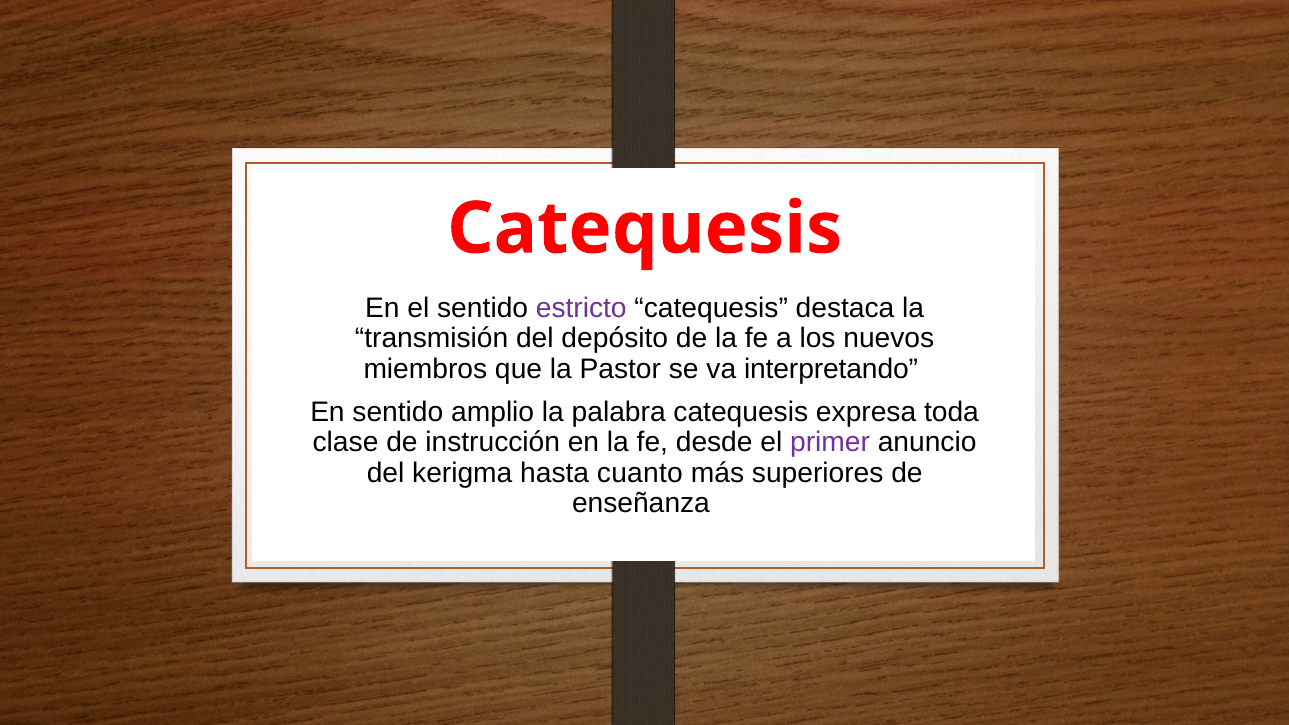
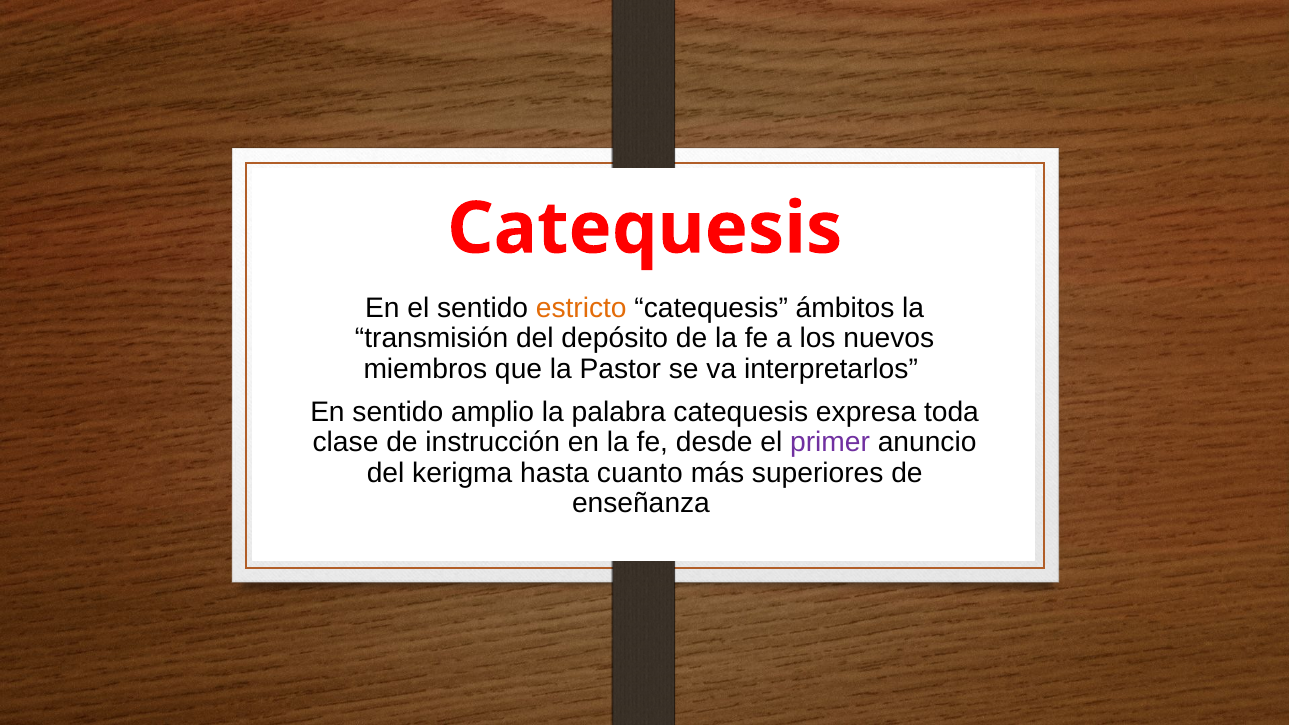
estricto colour: purple -> orange (581, 308)
destaca: destaca -> ámbitos (845, 308)
interpretando: interpretando -> interpretarlos (831, 369)
